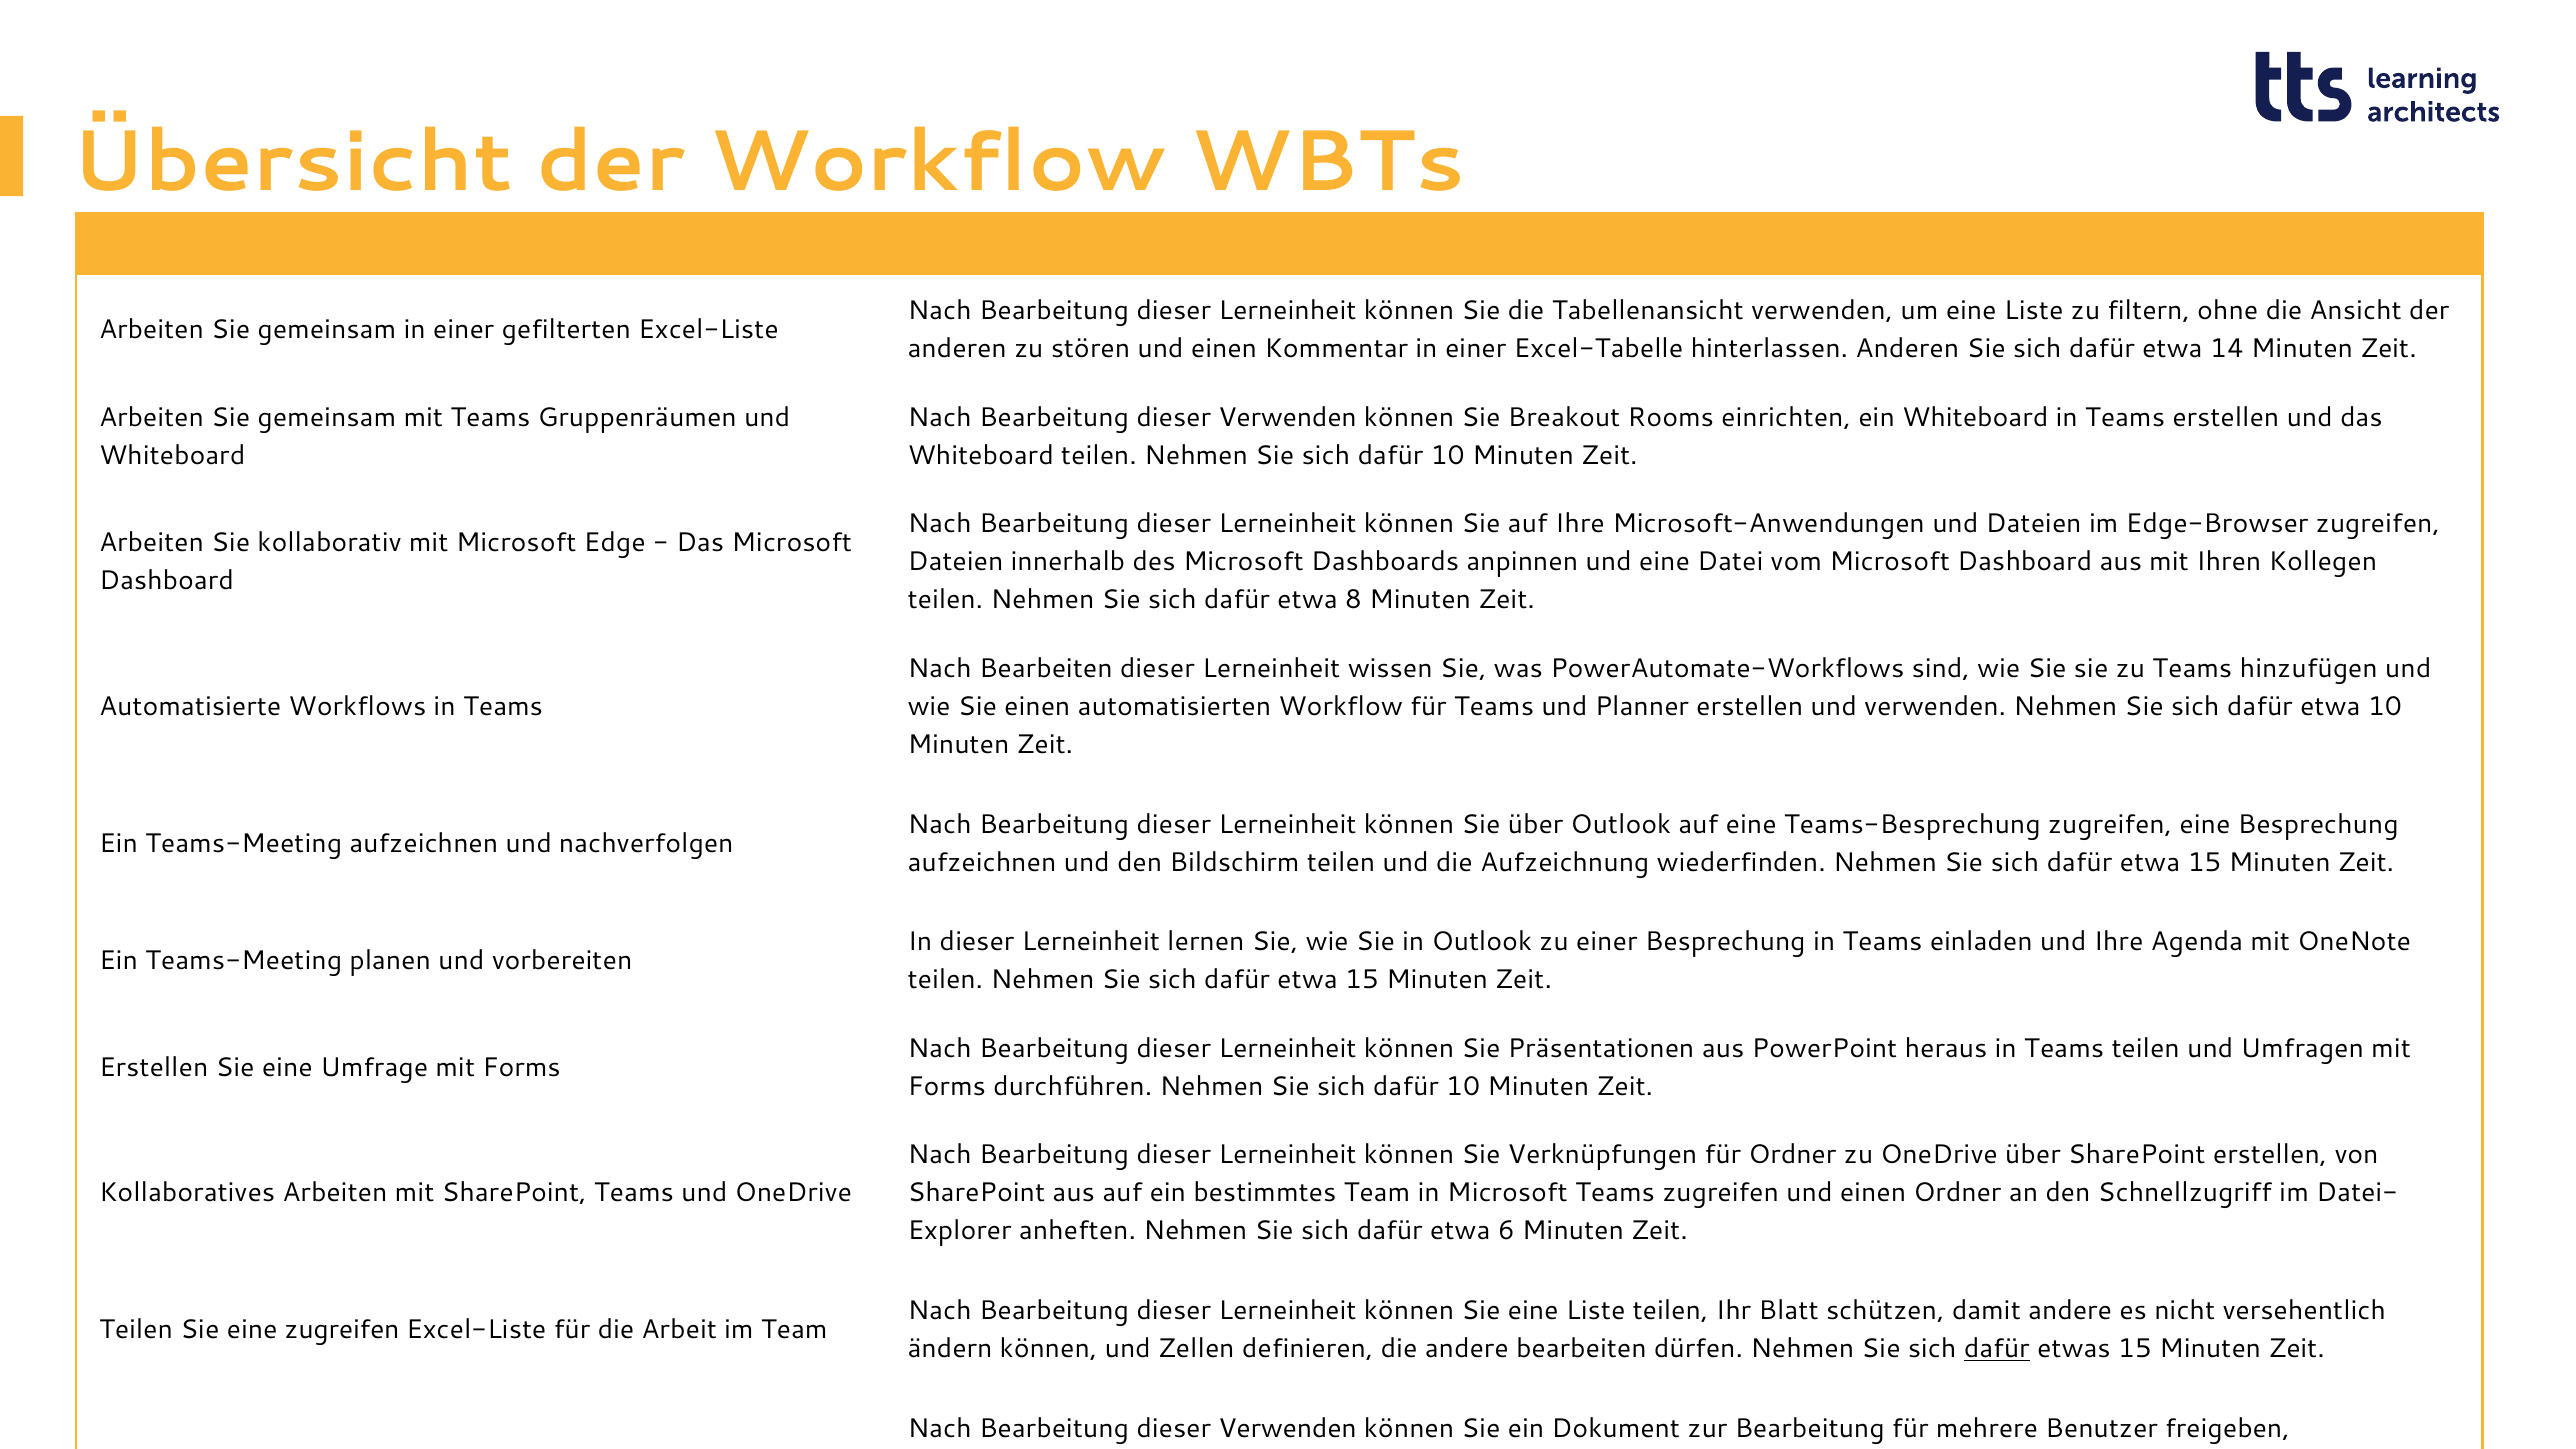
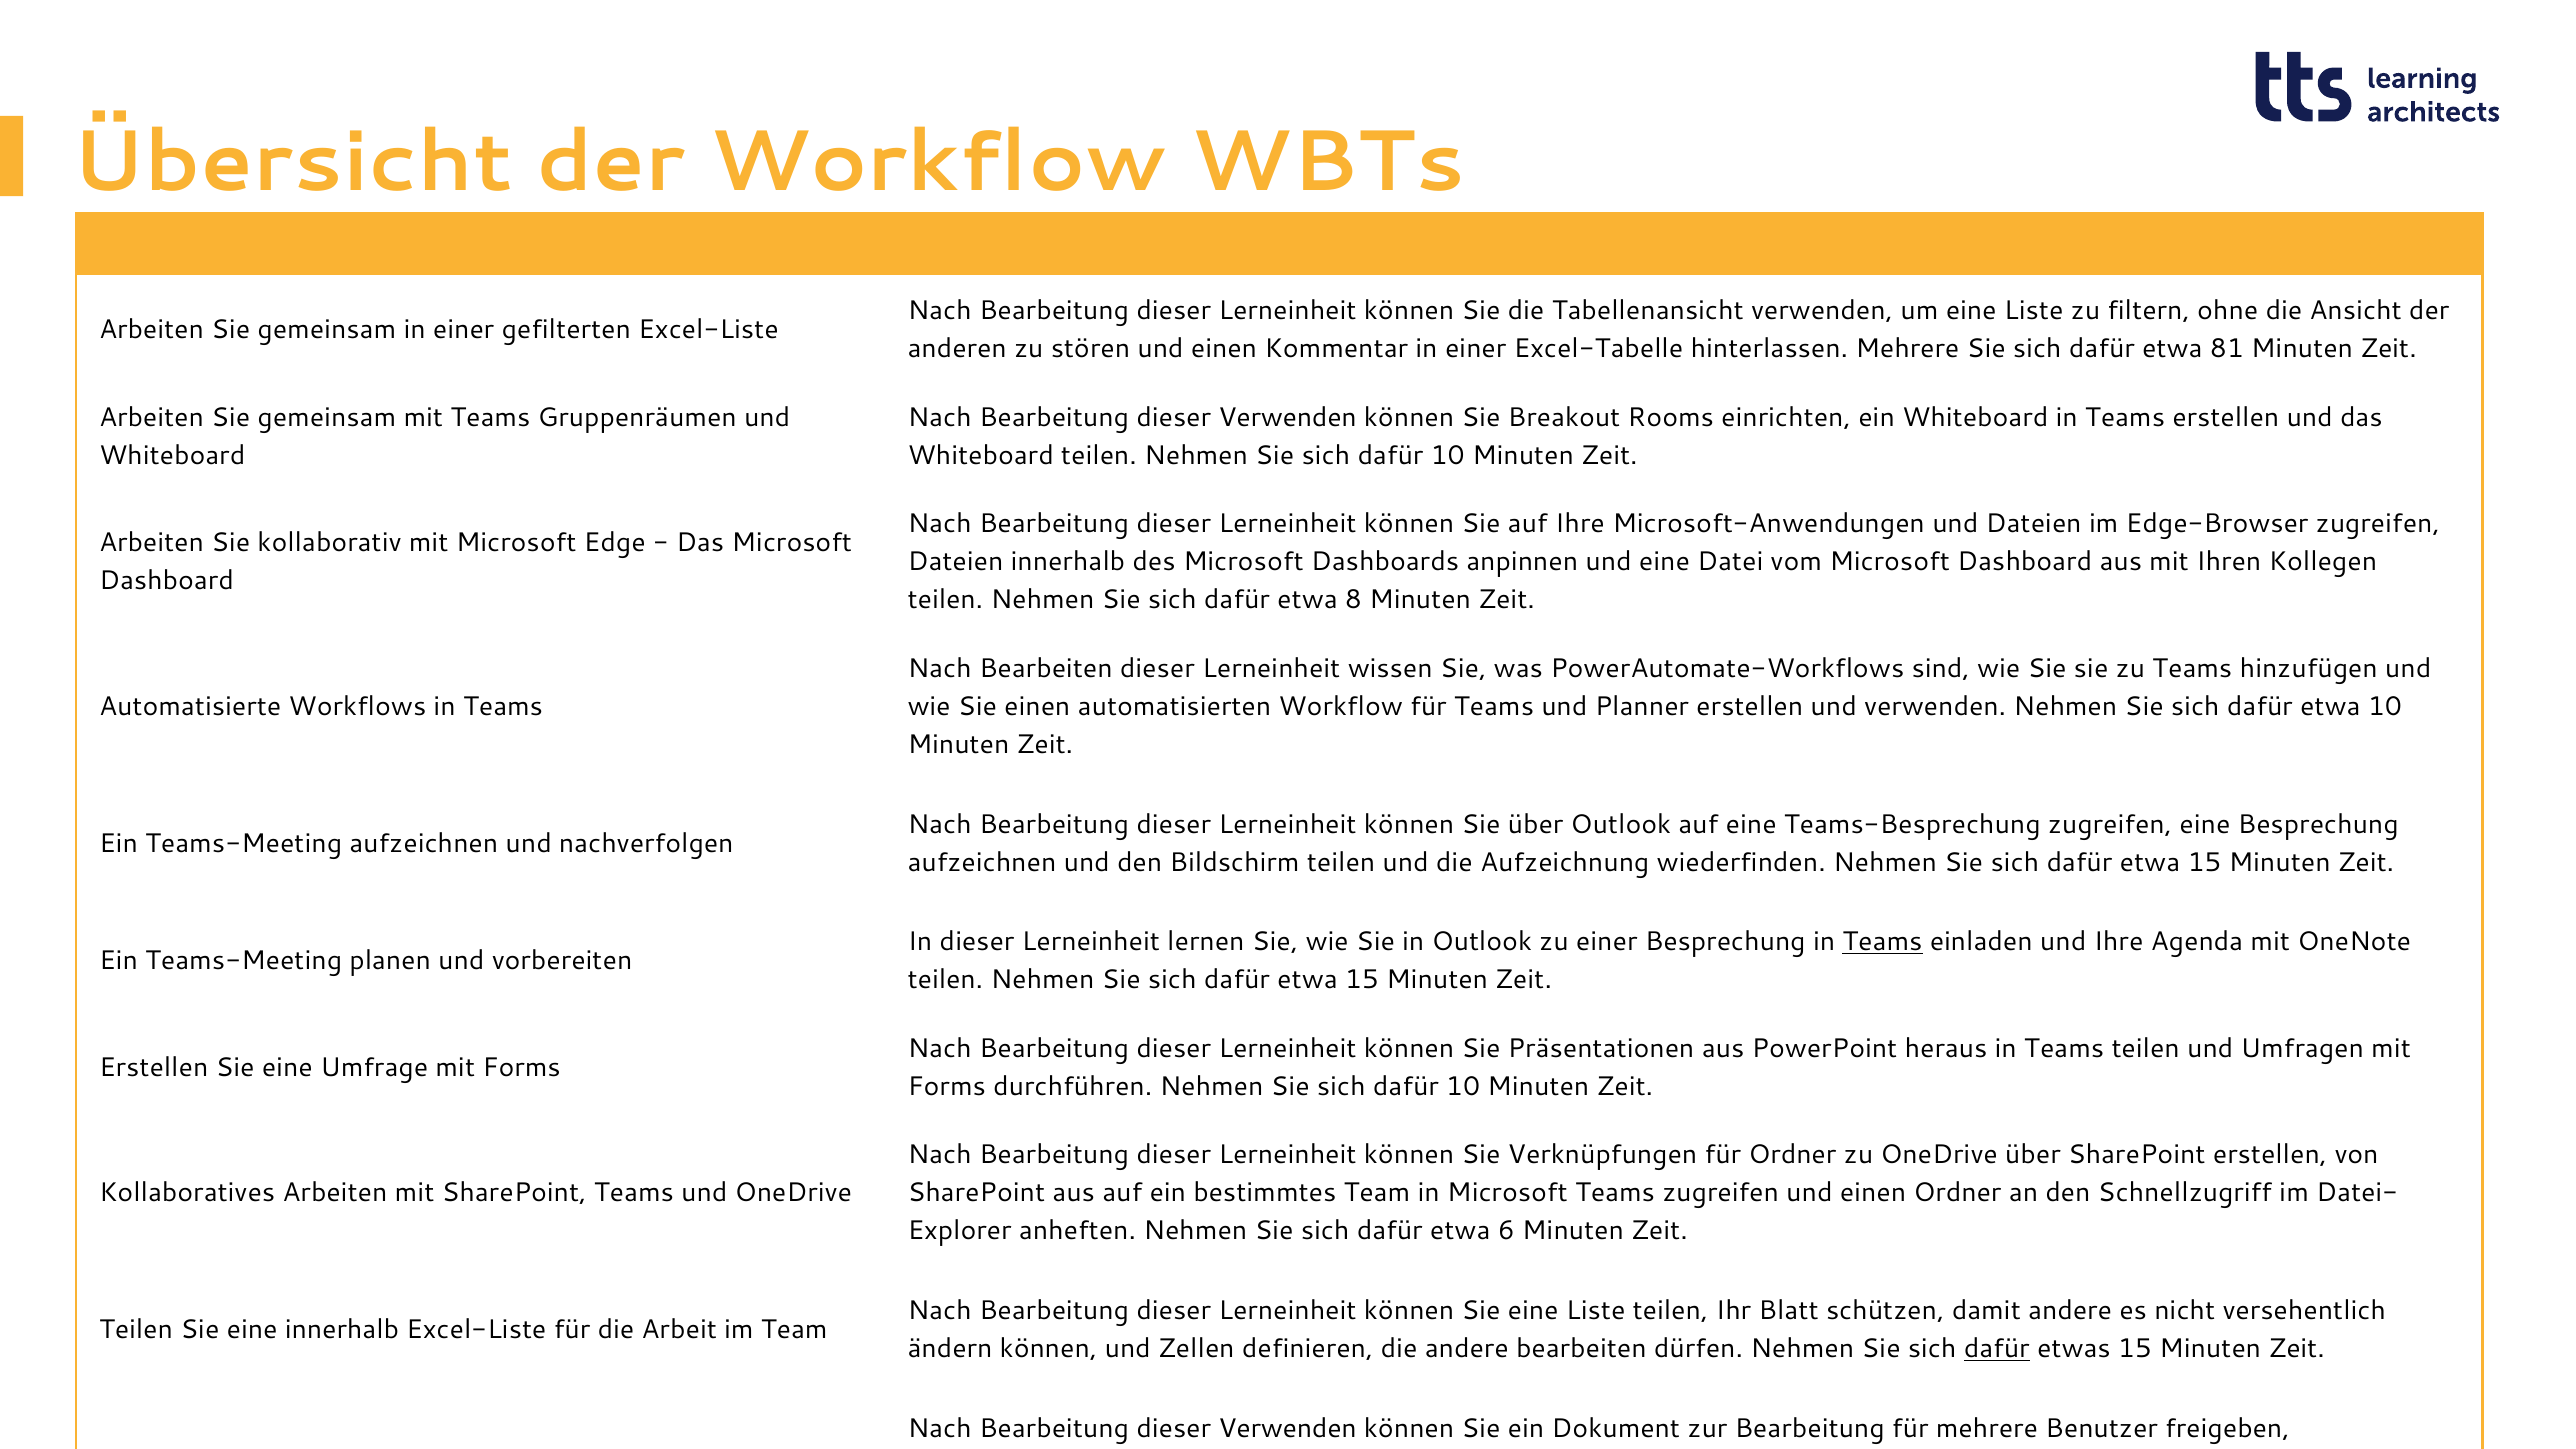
hinterlassen Anderen: Anderen -> Mehrere (1907, 349)
14: 14 -> 81 (2227, 349)
Teams underline: none -> present (1882, 942)
eine zugreifen: zugreifen -> innerhalb (342, 1330)
